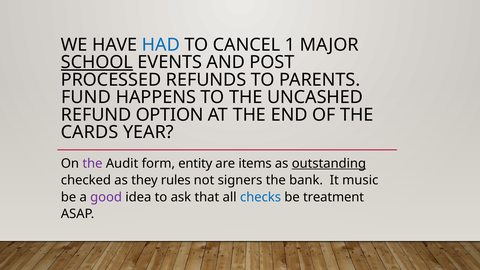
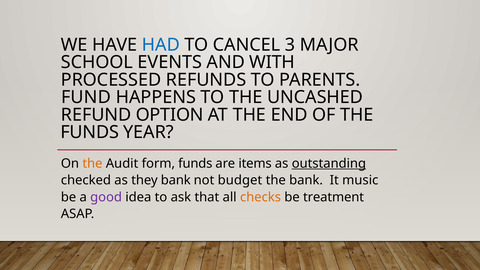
1: 1 -> 3 (290, 45)
SCHOOL underline: present -> none (97, 62)
POST: POST -> WITH (272, 62)
CARDS: CARDS -> FUNDS (90, 132)
the colour: purple -> orange (92, 163)
form entity: entity -> funds (195, 163)
they rules: rules -> bank (176, 180)
signers: signers -> budget (240, 180)
checks colour: blue -> orange (261, 197)
